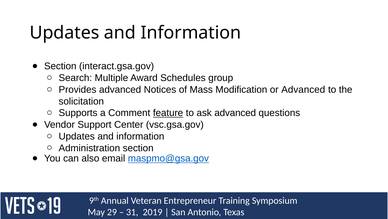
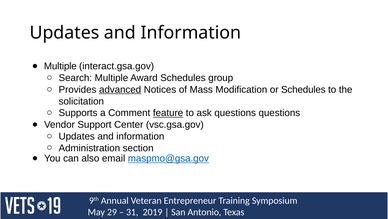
Section: Section -> Multiple (60, 66)
advanced underline: none -> present (120, 89)
or Advanced: Advanced -> Schedules (303, 89)
ask advanced: advanced -> questions (235, 113)
